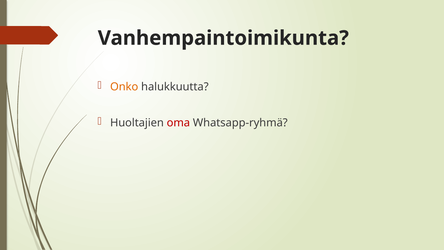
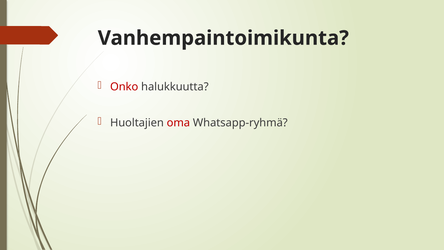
Onko colour: orange -> red (124, 87)
